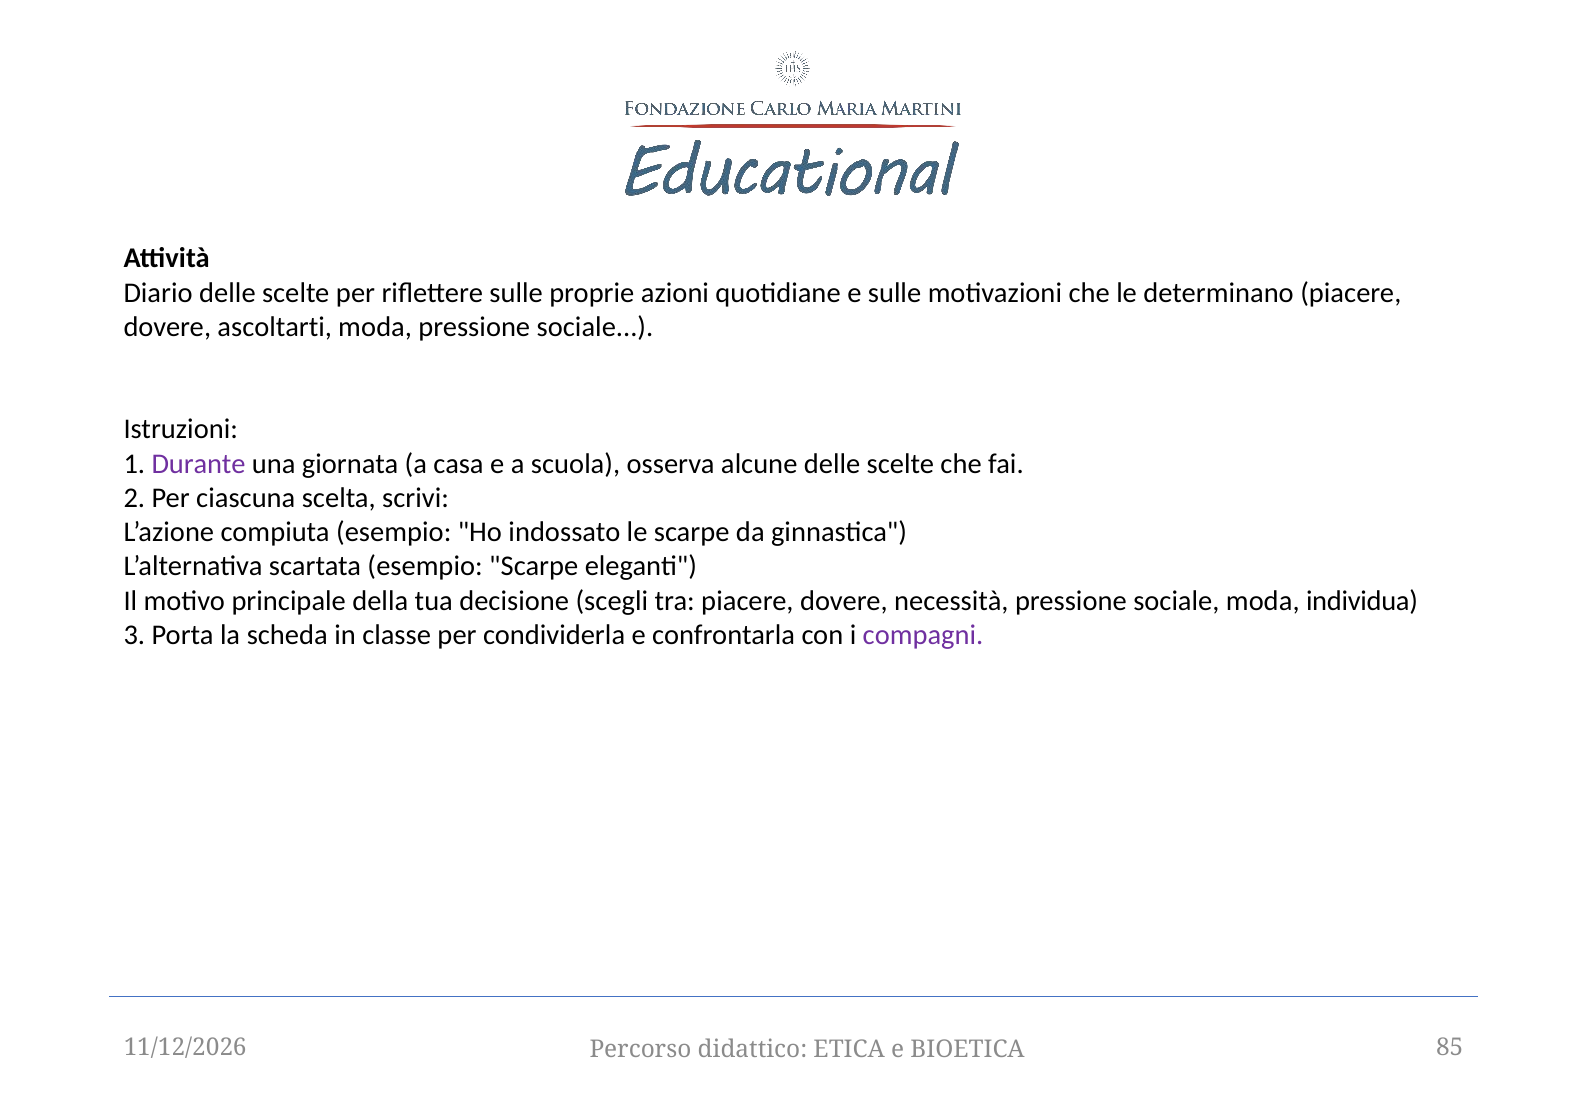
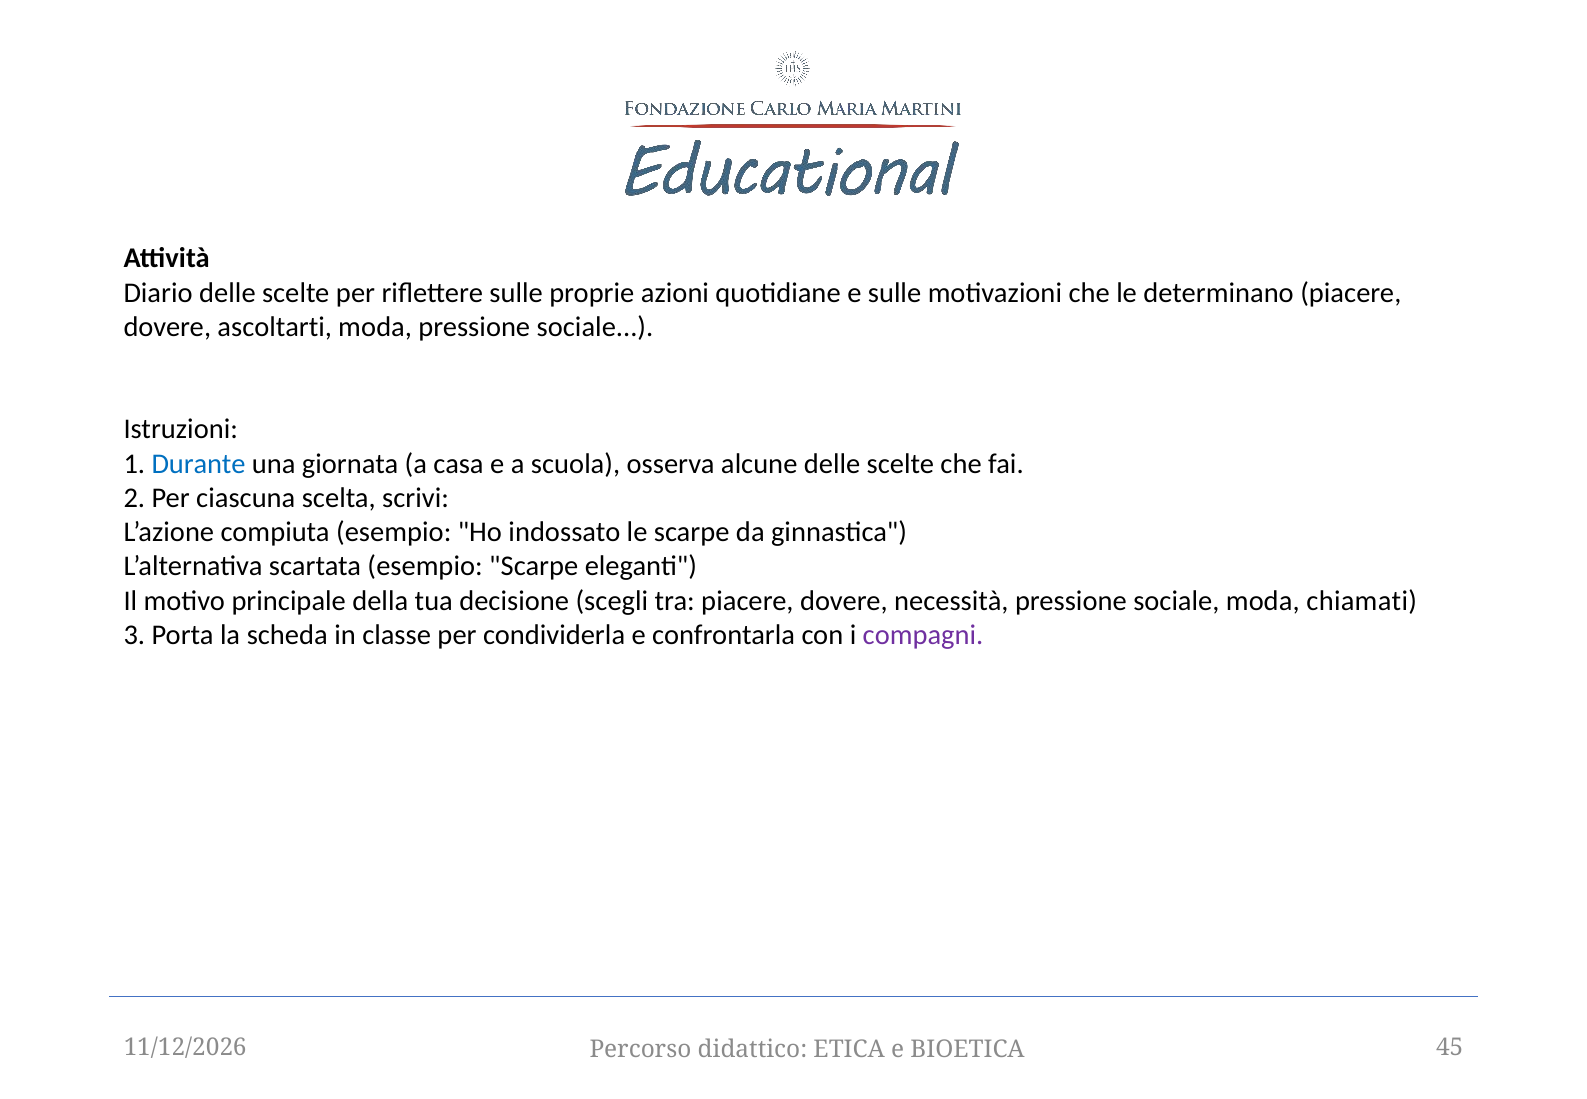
Durante colour: purple -> blue (199, 464)
individua: individua -> chiamati (1362, 600)
85: 85 -> 45 (1450, 1047)
